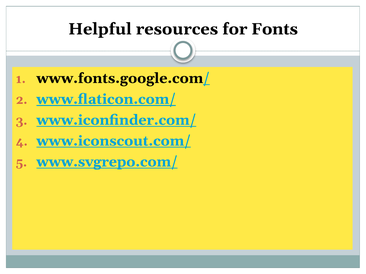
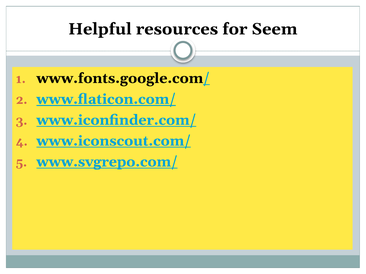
Fonts: Fonts -> Seem (274, 29)
